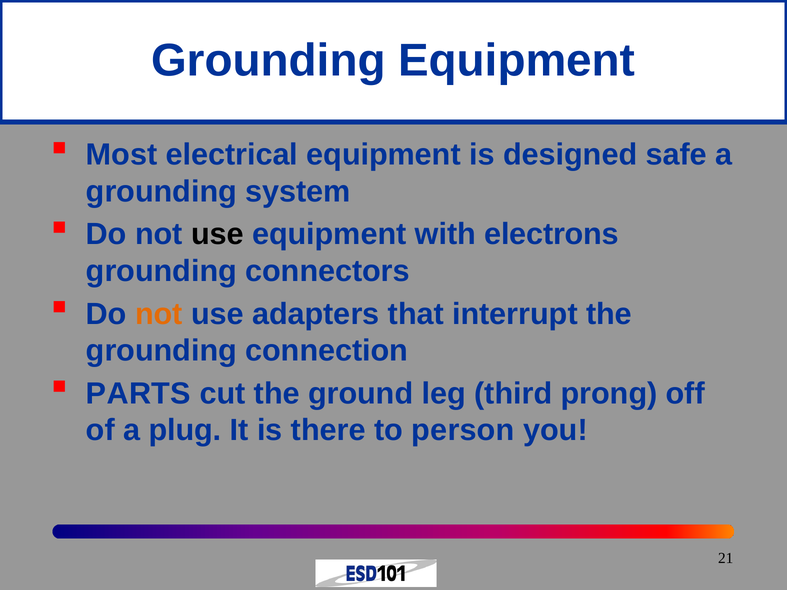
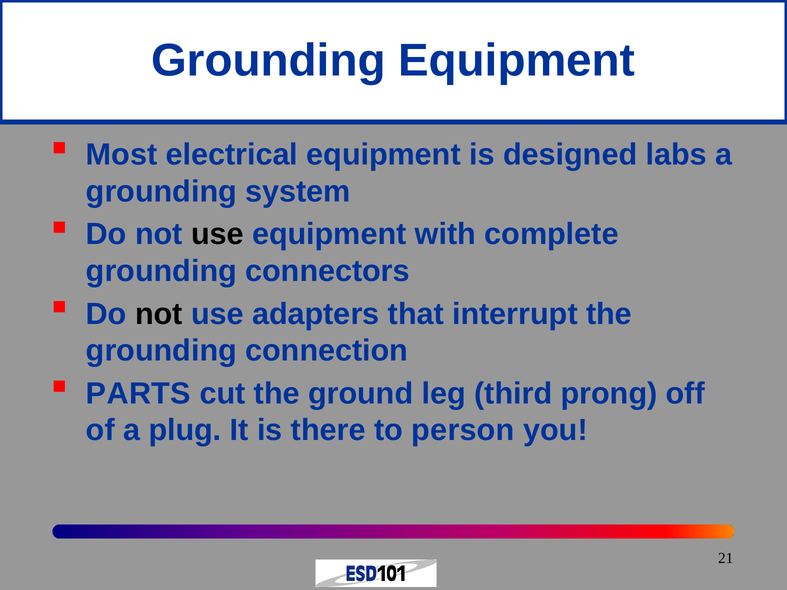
safe: safe -> labs (676, 155)
electrons: electrons -> complete (551, 234)
not colour: orange -> black (159, 314)
